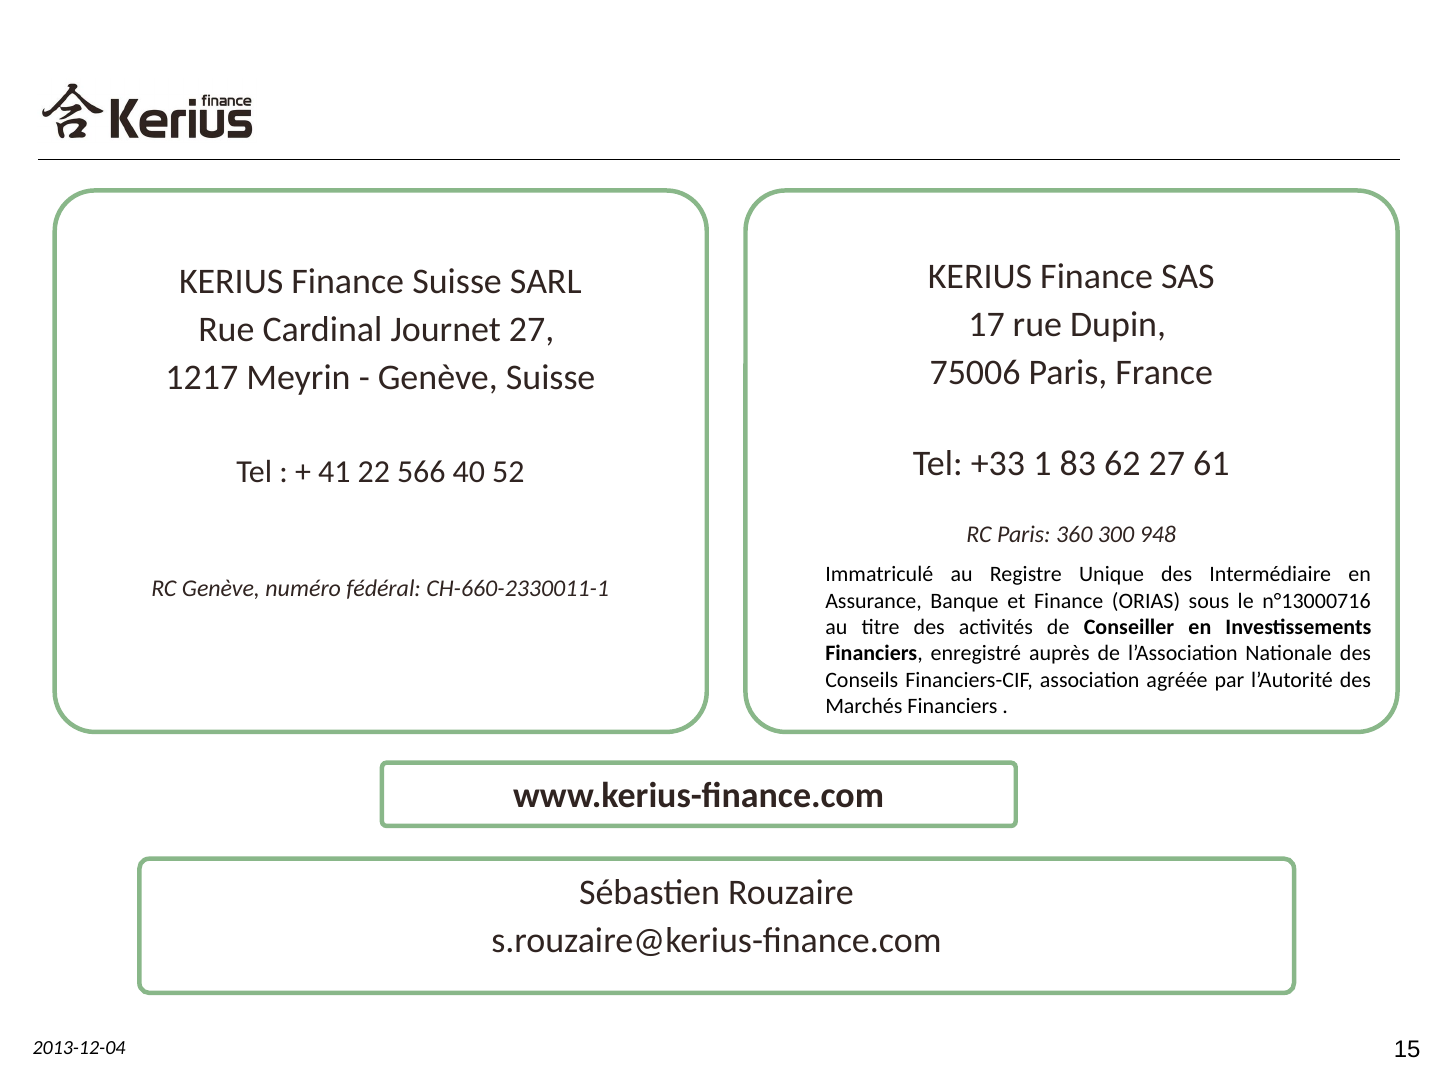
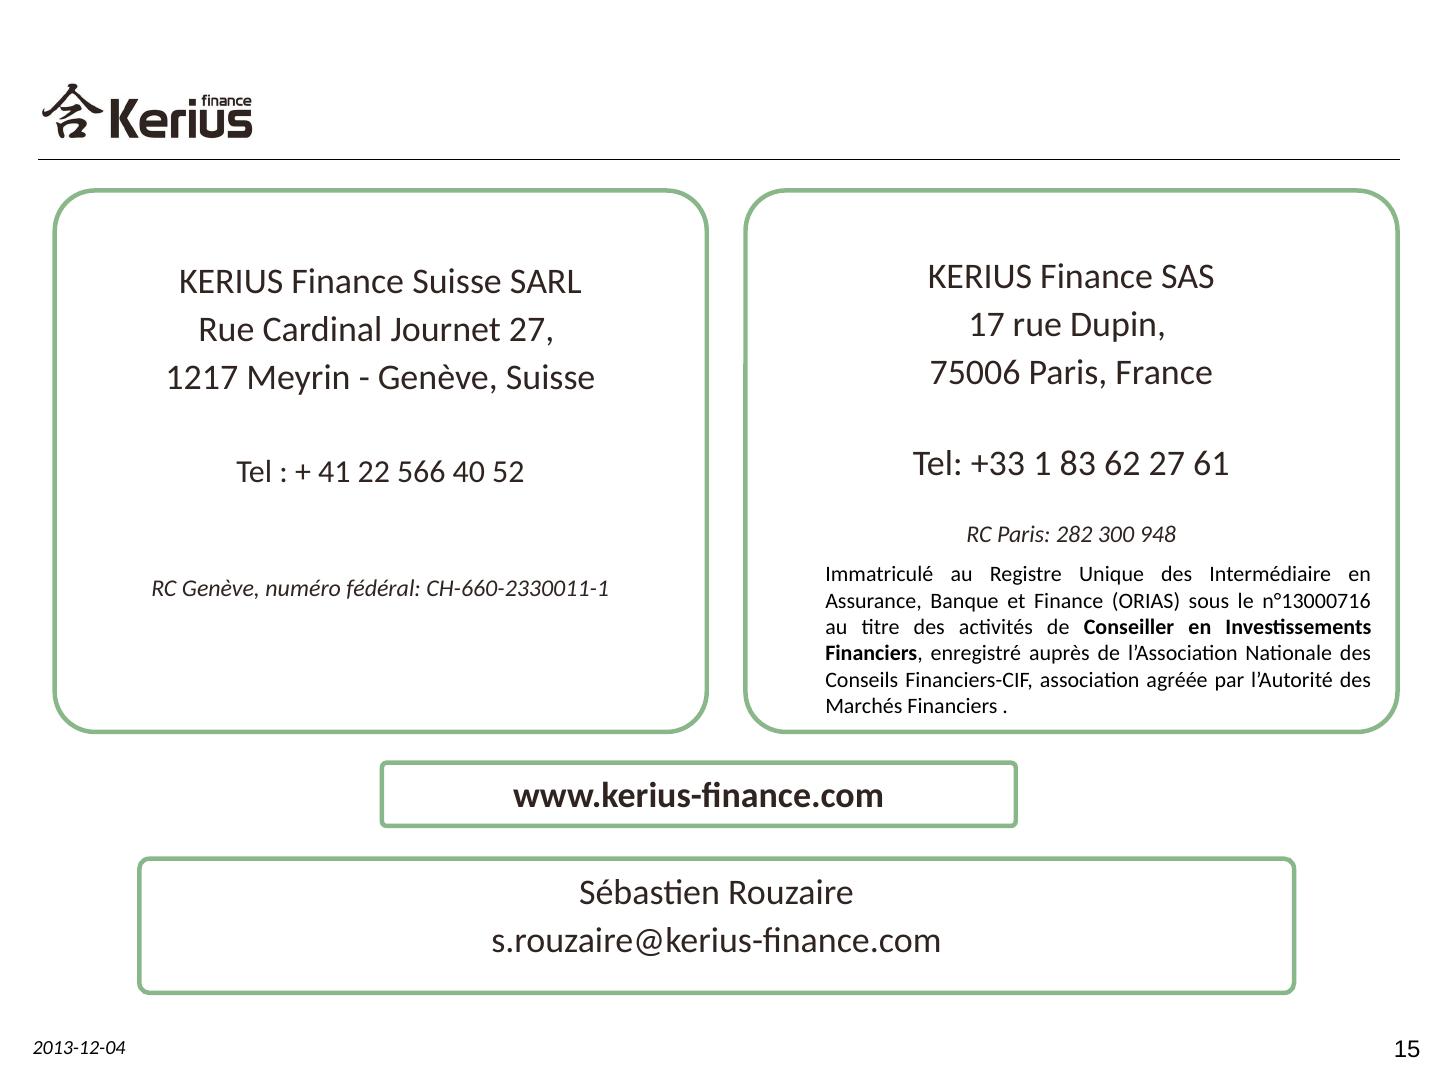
360: 360 -> 282 (1074, 535)
